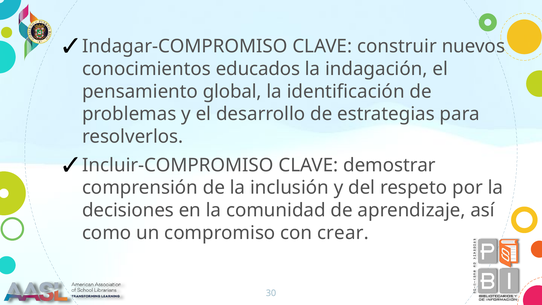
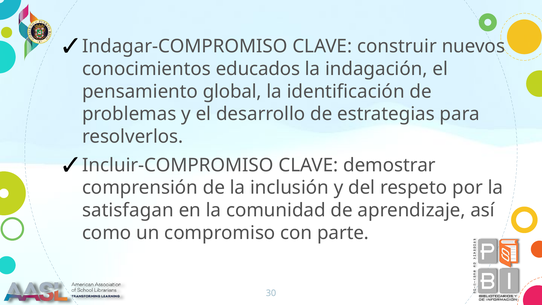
decisiones: decisiones -> satisfagan (128, 210)
crear: crear -> parte (343, 233)
